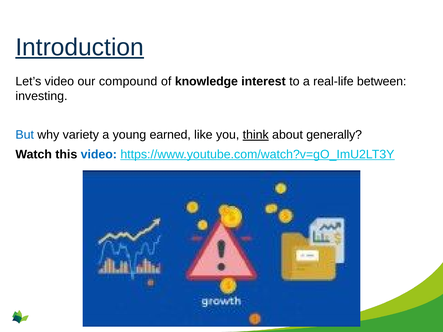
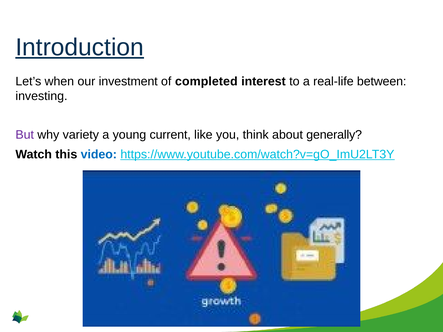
Let’s video: video -> when (59, 81)
compound: compound -> investment (128, 81)
knowledge: knowledge -> completed (206, 81)
But colour: blue -> purple (25, 135)
earned: earned -> current (170, 135)
think underline: present -> none (256, 135)
